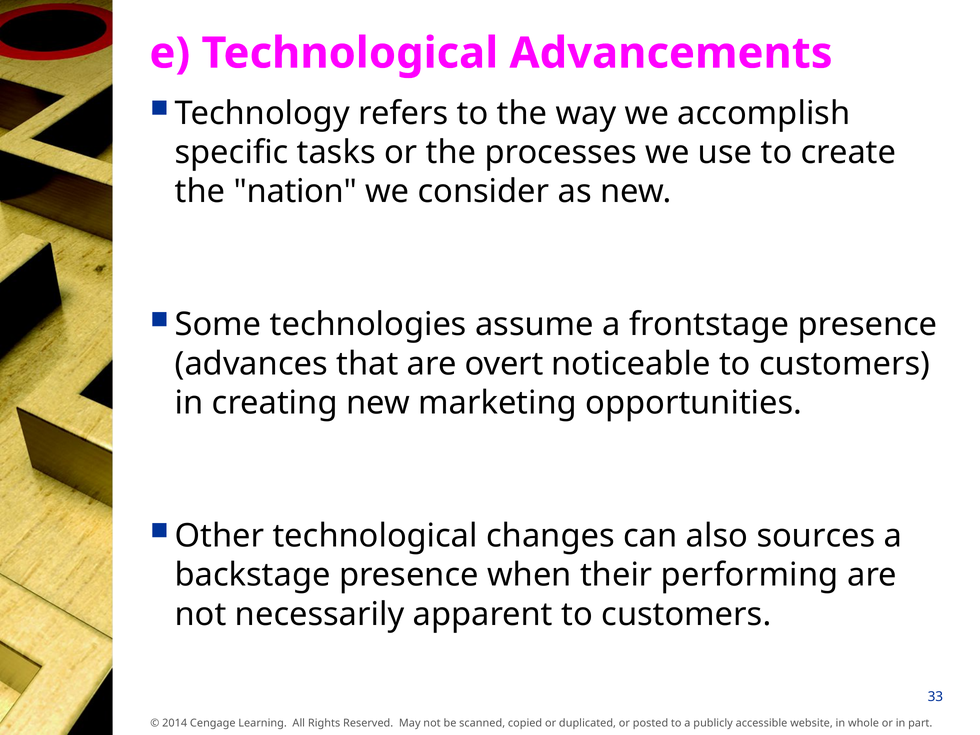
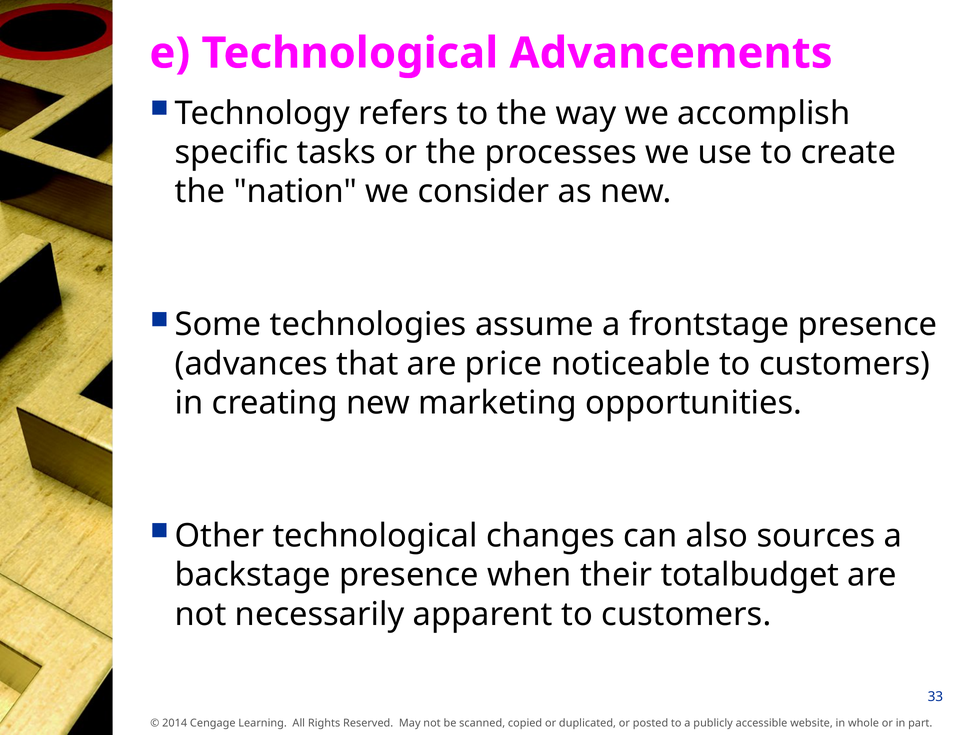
overt: overt -> price (504, 364)
performing: performing -> totalbudget (750, 575)
